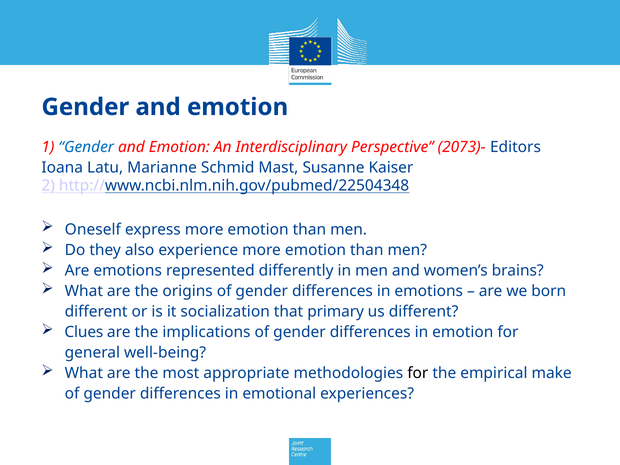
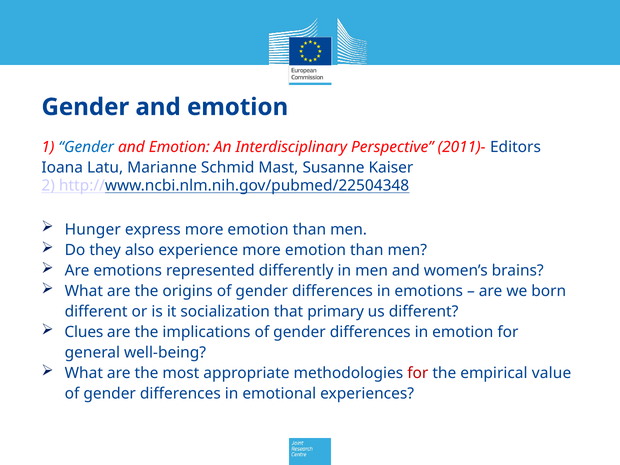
2073)-: 2073)- -> 2011)- (462, 147)
Oneself: Oneself -> Hunger (93, 229)
for colour: black -> red (418, 373)
make: make -> value (552, 373)
